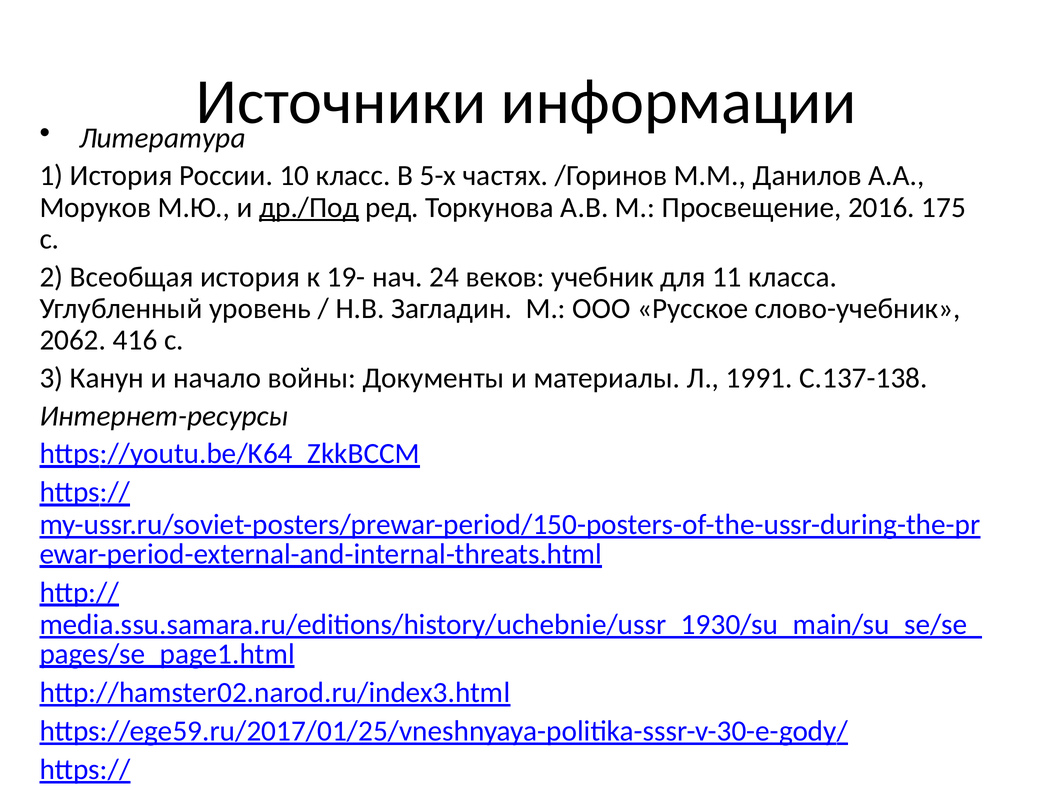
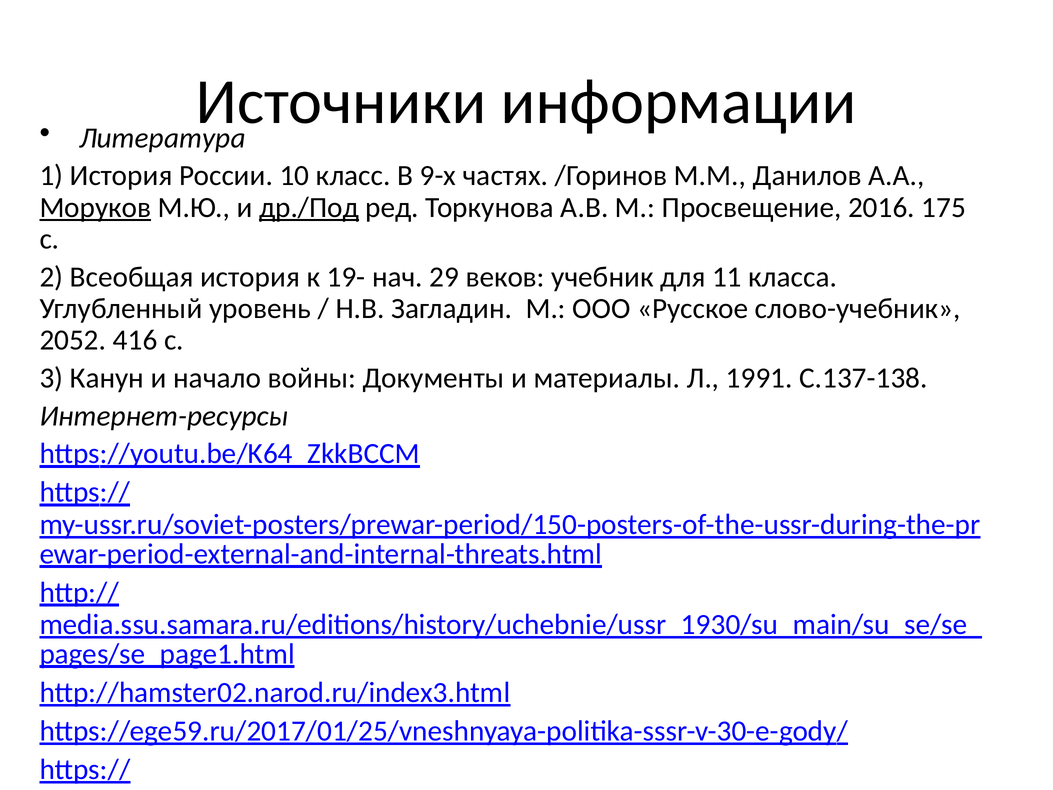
5-х: 5-х -> 9-х (438, 176)
Моруков underline: none -> present (95, 207)
24: 24 -> 29 (444, 277)
2062: 2062 -> 2052 (73, 340)
